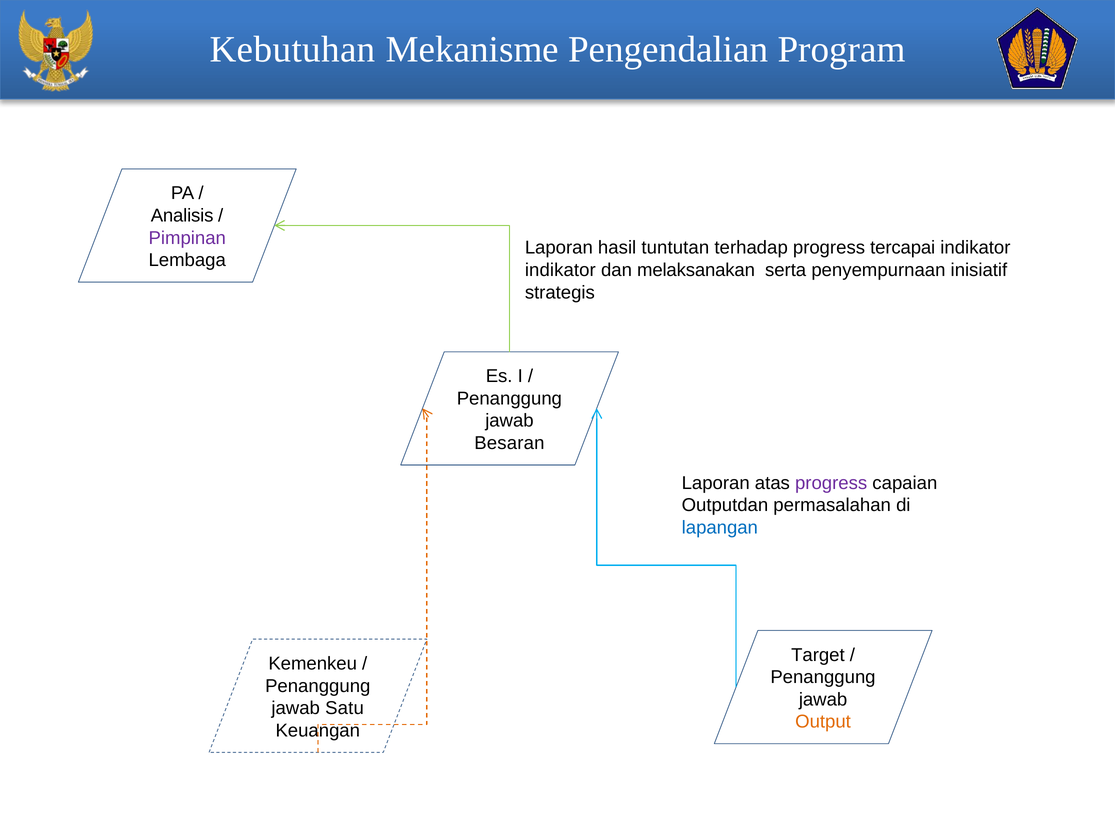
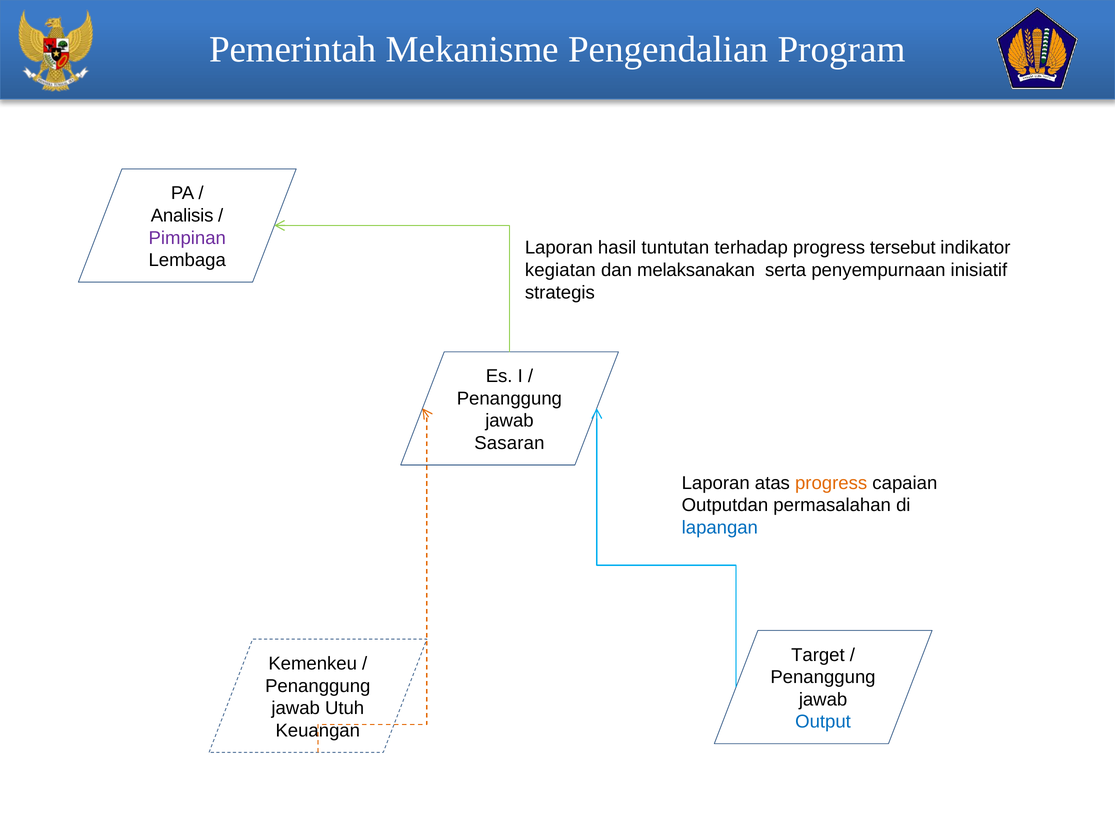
Kebutuhan: Kebutuhan -> Pemerintah (293, 49)
tercapai: tercapai -> tersebut (903, 248)
indikator: indikator -> kegiatan (560, 270)
Besaran: Besaran -> Sasaran (509, 443)
progress colour: purple -> orange (831, 483)
Satu: Satu -> Utuh (345, 708)
Output colour: orange -> blue (823, 722)
